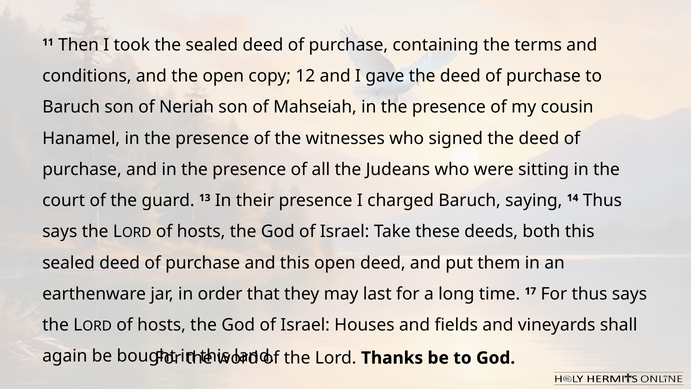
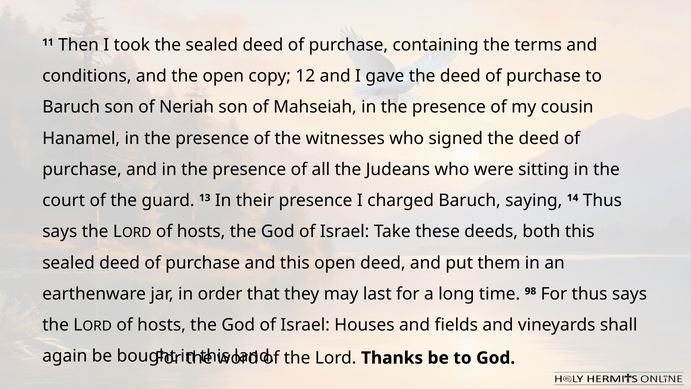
17: 17 -> 98 (530, 291)
